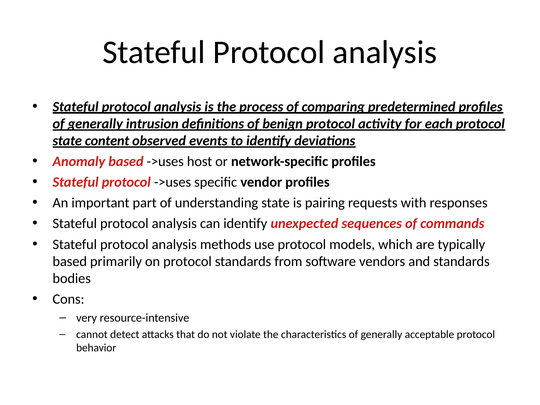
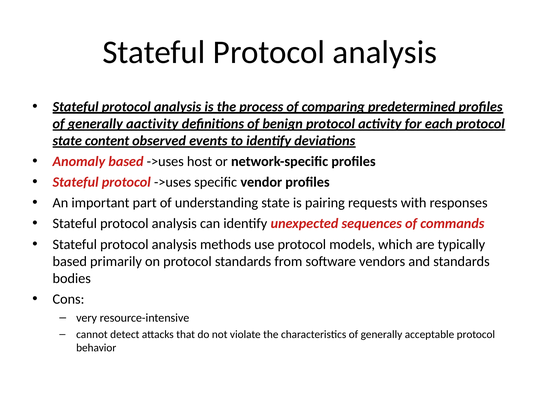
intrusion: intrusion -> aactivity (152, 124)
